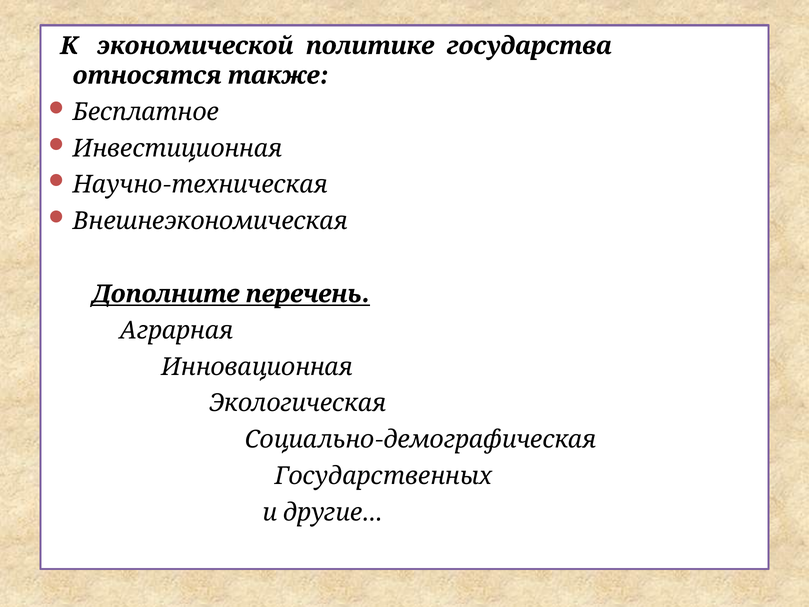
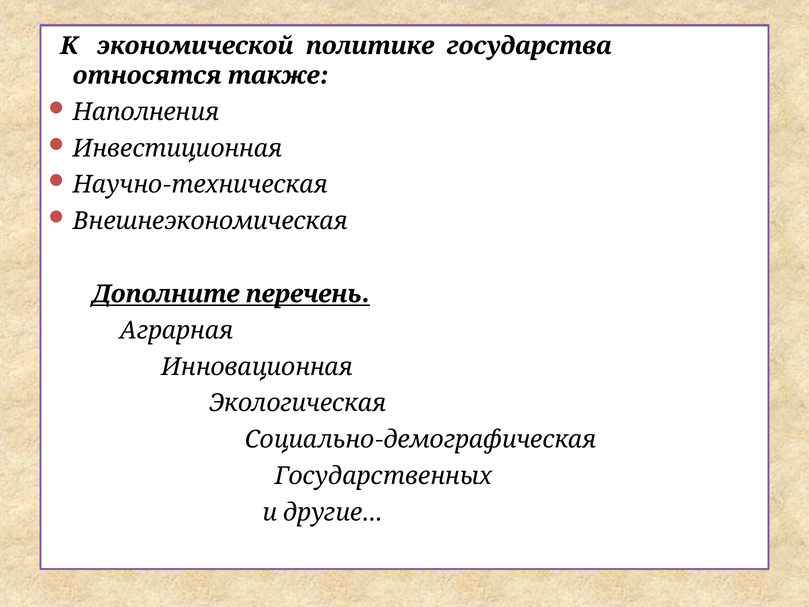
Бесплатное: Бесплатное -> Наполнения (146, 112)
